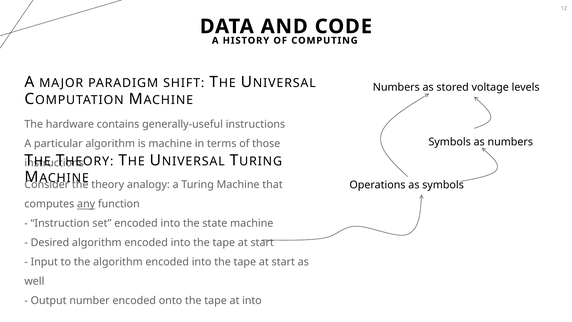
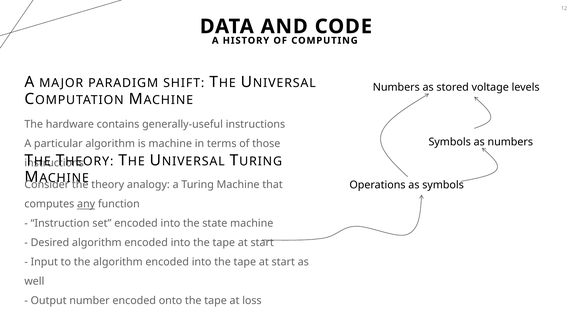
at into: into -> loss (252, 300)
